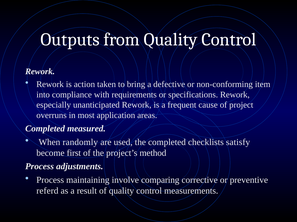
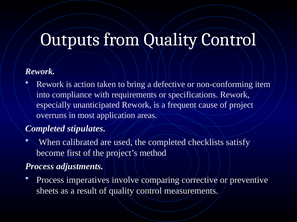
measured: measured -> stipulates (86, 129)
randomly: randomly -> calibrated (80, 143)
maintaining: maintaining -> imperatives (88, 180)
referd: referd -> sheets (47, 191)
